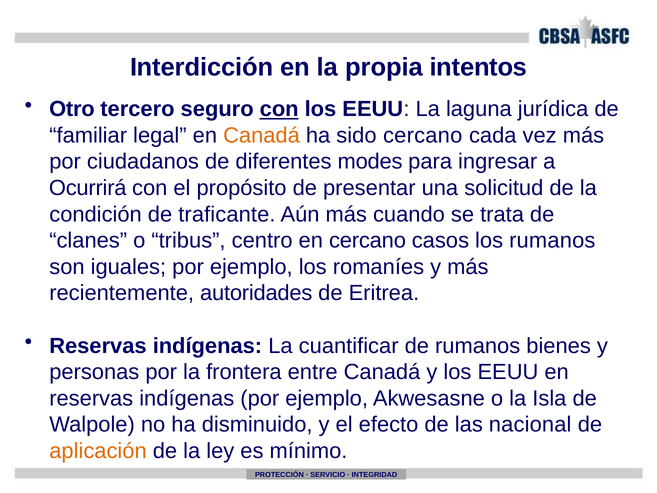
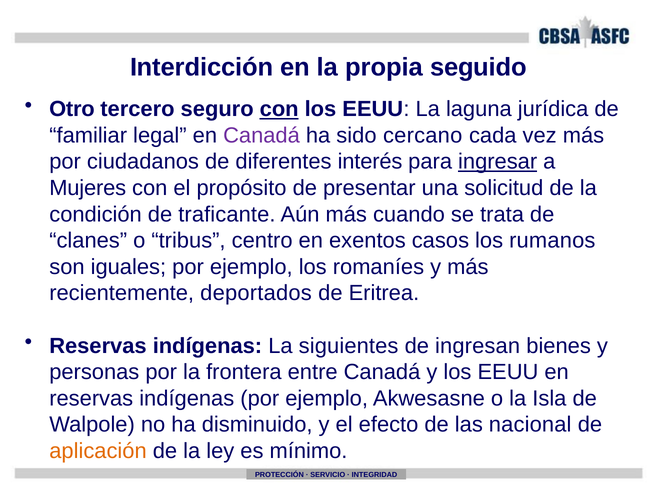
intentos: intentos -> seguido (478, 67)
Canadá colour: orange -> purple (261, 135)
modes: modes -> interés (370, 162)
ingresar underline: none -> present (498, 162)
Ocurrirá: Ocurrirá -> Mujeres (88, 188)
en cercano: cercano -> exentos (367, 241)
autoridades: autoridades -> deportados (256, 293)
cuantificar: cuantificar -> siguientes (349, 346)
de rumanos: rumanos -> ingresan (478, 346)
